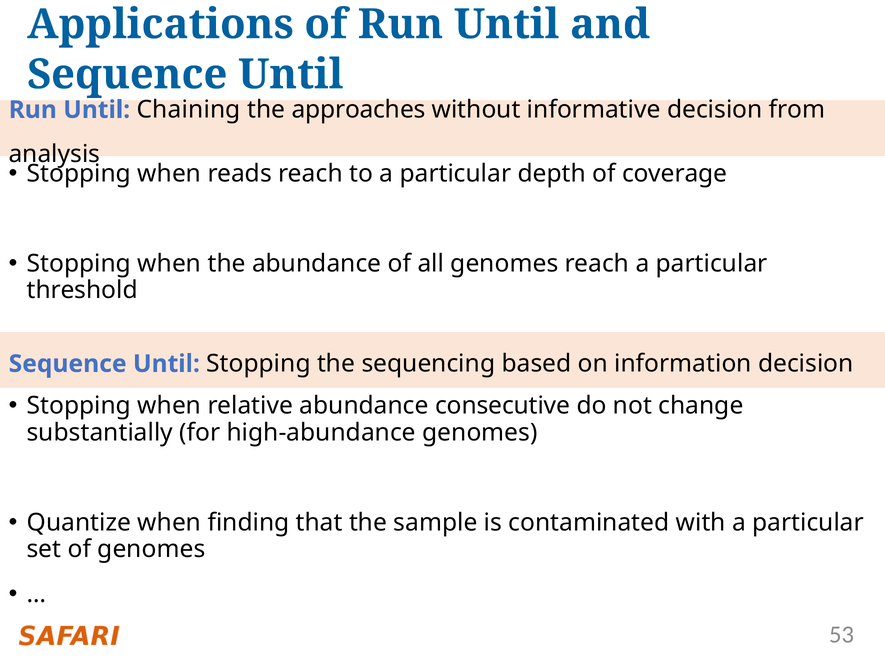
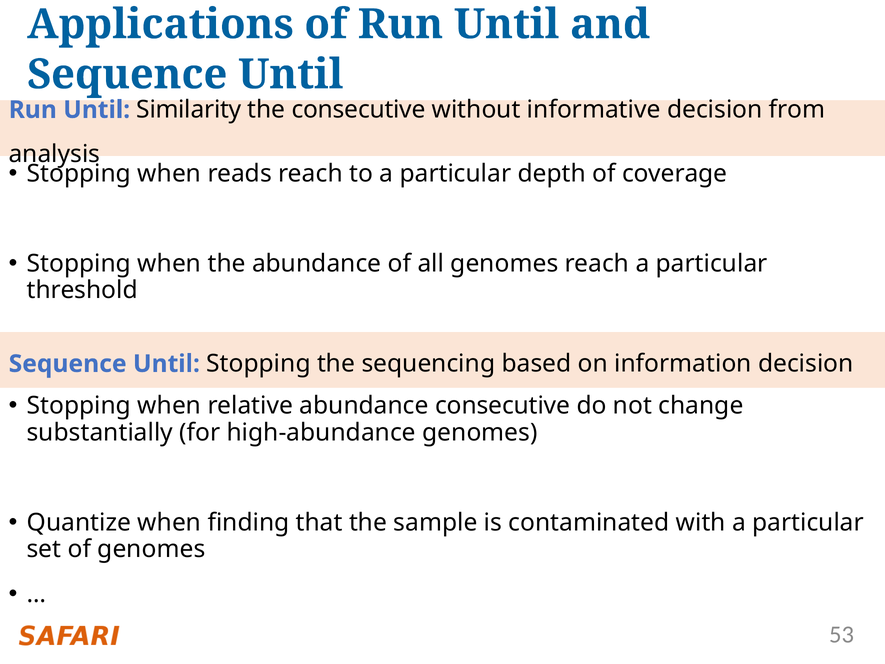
Chaining: Chaining -> Similarity (189, 110)
the approaches: approaches -> consecutive (359, 110)
